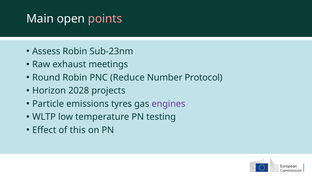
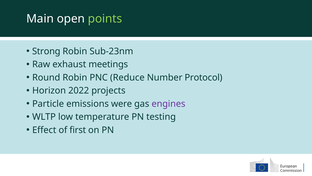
points colour: pink -> light green (105, 19)
Assess: Assess -> Strong (46, 51)
2028: 2028 -> 2022 (79, 90)
tyres: tyres -> were (122, 104)
this: this -> first (78, 130)
